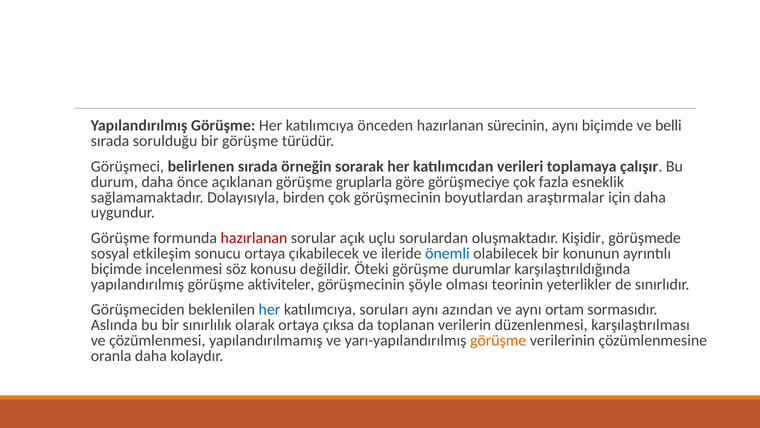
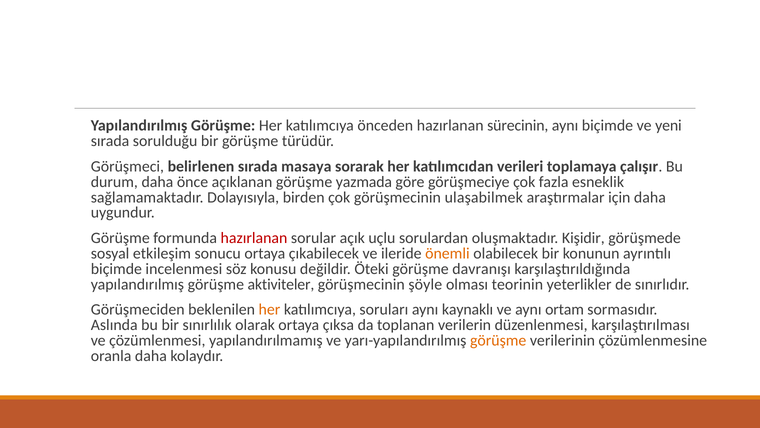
belli: belli -> yeni (668, 126)
örneğin: örneğin -> masaya (306, 166)
gruplarla: gruplarla -> yazmada (364, 182)
boyutlardan: boyutlardan -> ulaşabilmek (484, 197)
önemli colour: blue -> orange (447, 253)
durumlar: durumlar -> davranışı (482, 269)
her colour: blue -> orange (269, 309)
azından: azından -> kaynaklı (468, 309)
